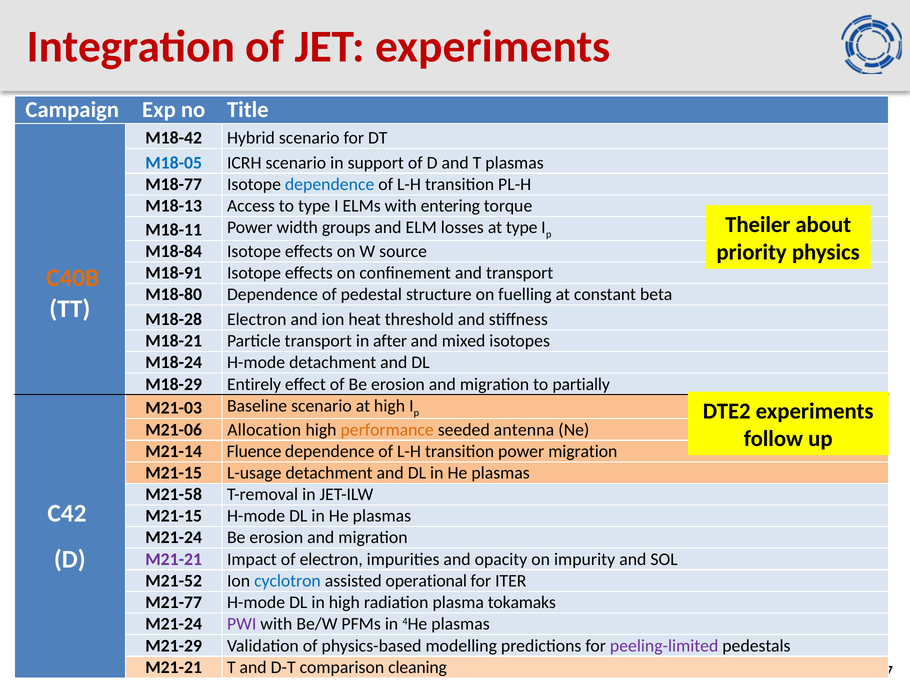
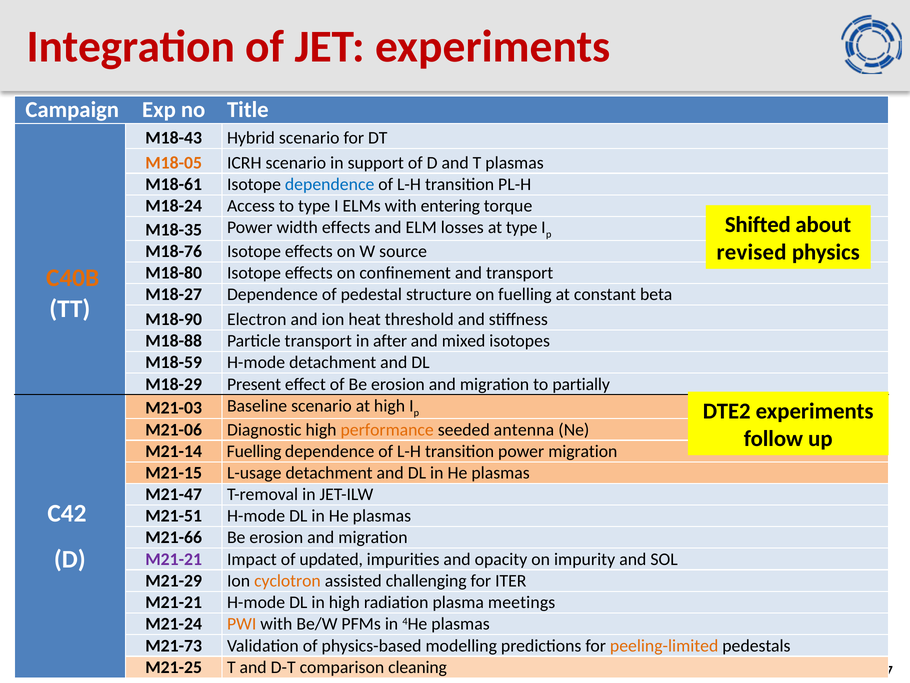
M18-42: M18-42 -> M18-43 (174, 138)
M18-05 colour: blue -> orange (174, 163)
M18-77: M18-77 -> M18-61 (174, 184)
M18-13: M18-13 -> M18-24 (174, 206)
Theiler: Theiler -> Shifted (758, 225)
M18-11: M18-11 -> M18-35 (174, 230)
width groups: groups -> effects (346, 227)
priority: priority -> revised (752, 252)
M18-84: M18-84 -> M18-76 (174, 251)
M18-91: M18-91 -> M18-80 (174, 273)
M18-80: M18-80 -> M18-27 (174, 294)
M18-28: M18-28 -> M18-90 (174, 319)
M18-21: M18-21 -> M18-88 (174, 341)
M18-24: M18-24 -> M18-59 (174, 362)
Entirely: Entirely -> Present (254, 384)
Allocation: Allocation -> Diagnostic (264, 429)
M21-14 Fluence: Fluence -> Fuelling (254, 451)
M21-58: M21-58 -> M21-47 (174, 494)
M21-15: M21-15 -> M21-51 (174, 516)
M21-24: M21-24 -> M21-66 (174, 537)
of electron: electron -> updated (331, 559)
M21-52: M21-52 -> M21-29 (174, 580)
cyclotron colour: blue -> orange (287, 580)
operational: operational -> challenging (426, 580)
M21-77: M21-77 -> M21-21 (174, 602)
tokamaks: tokamaks -> meetings (522, 602)
PWI colour: purple -> orange (242, 624)
M21-29: M21-29 -> M21-73 (174, 645)
peeling-limited colour: purple -> orange (664, 645)
M21-21: M21-21 -> M21-25 (174, 667)
